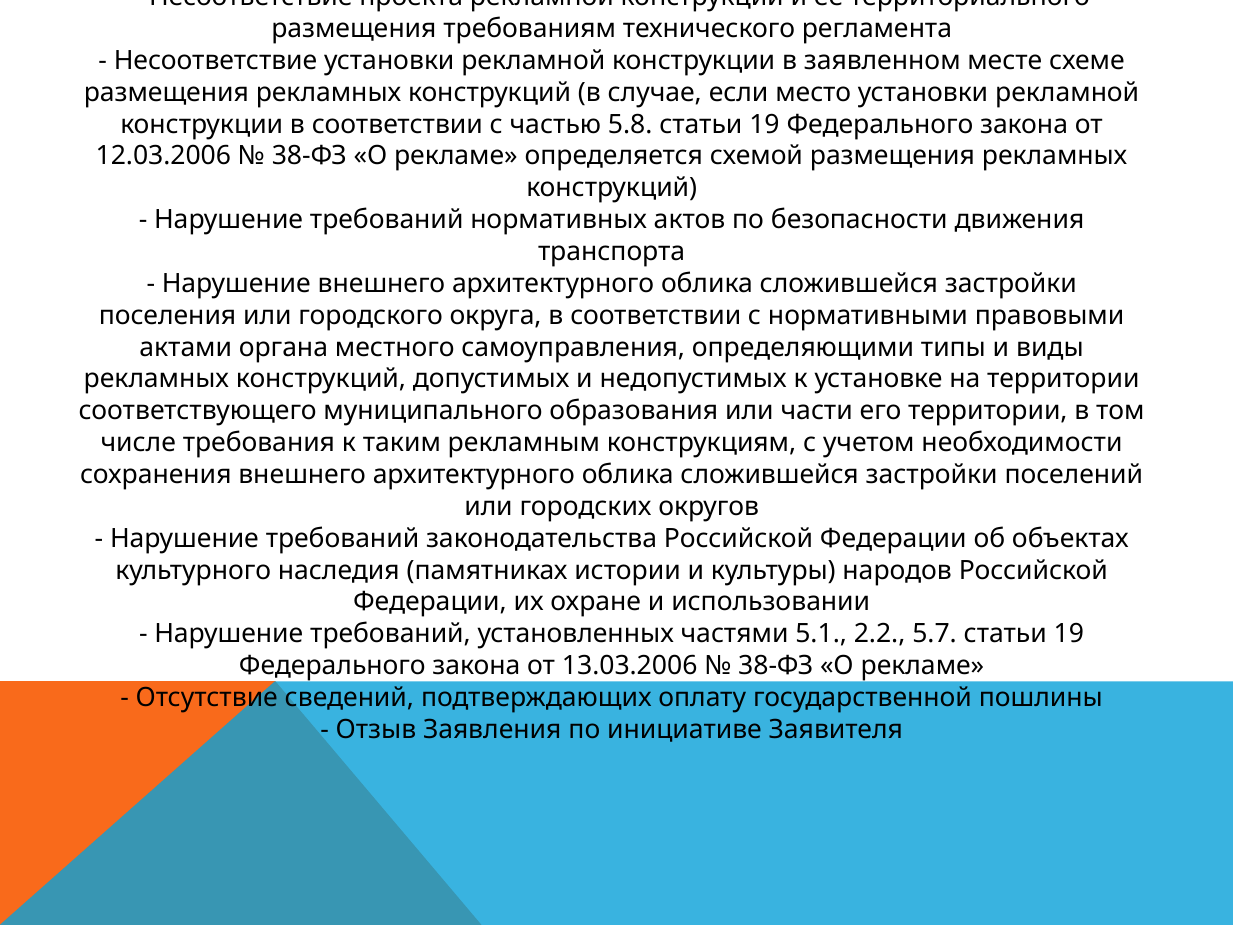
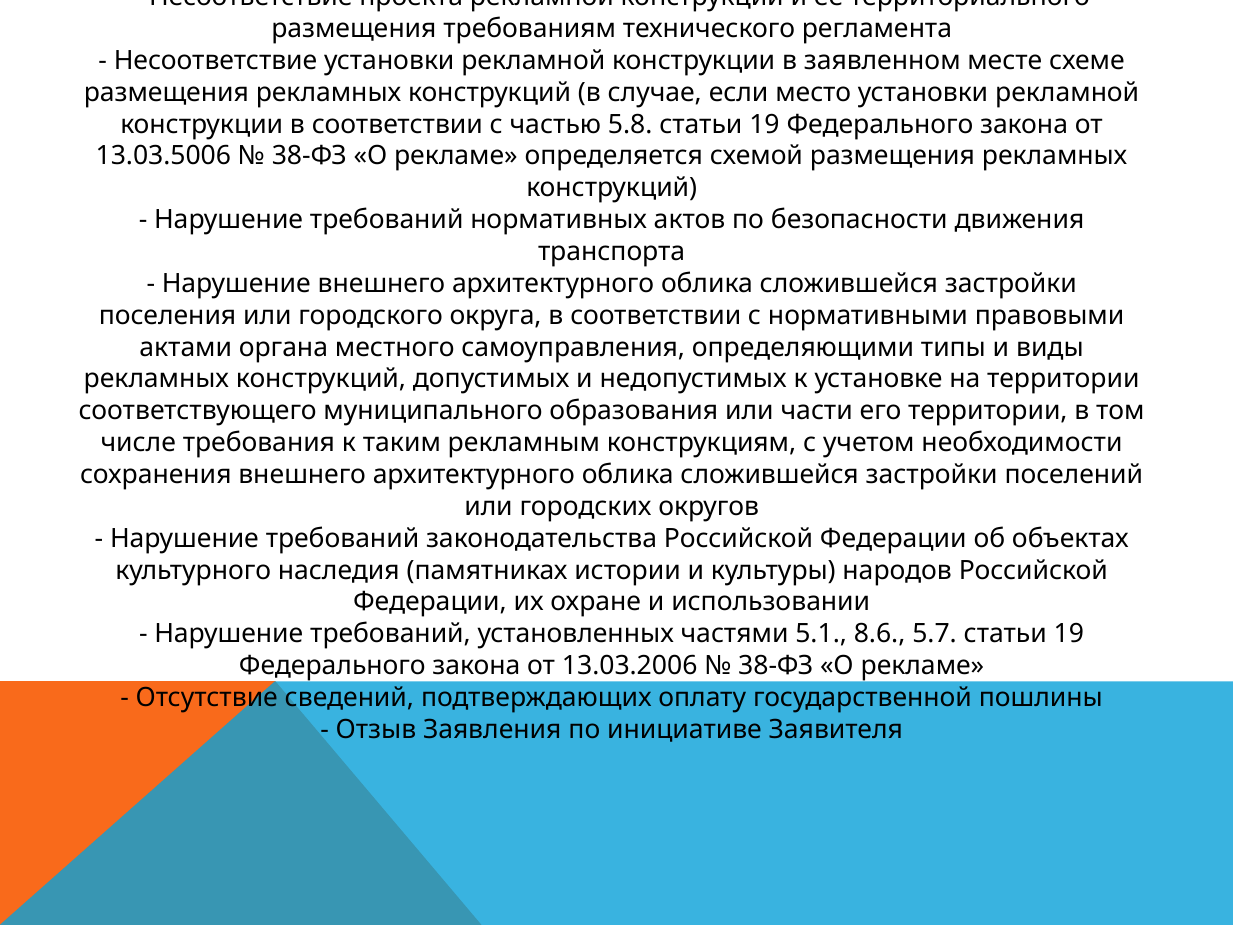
12.03.2006: 12.03.2006 -> 13.03.5006 (163, 156)
2.2: 2.2 -> 8.6 (880, 634)
